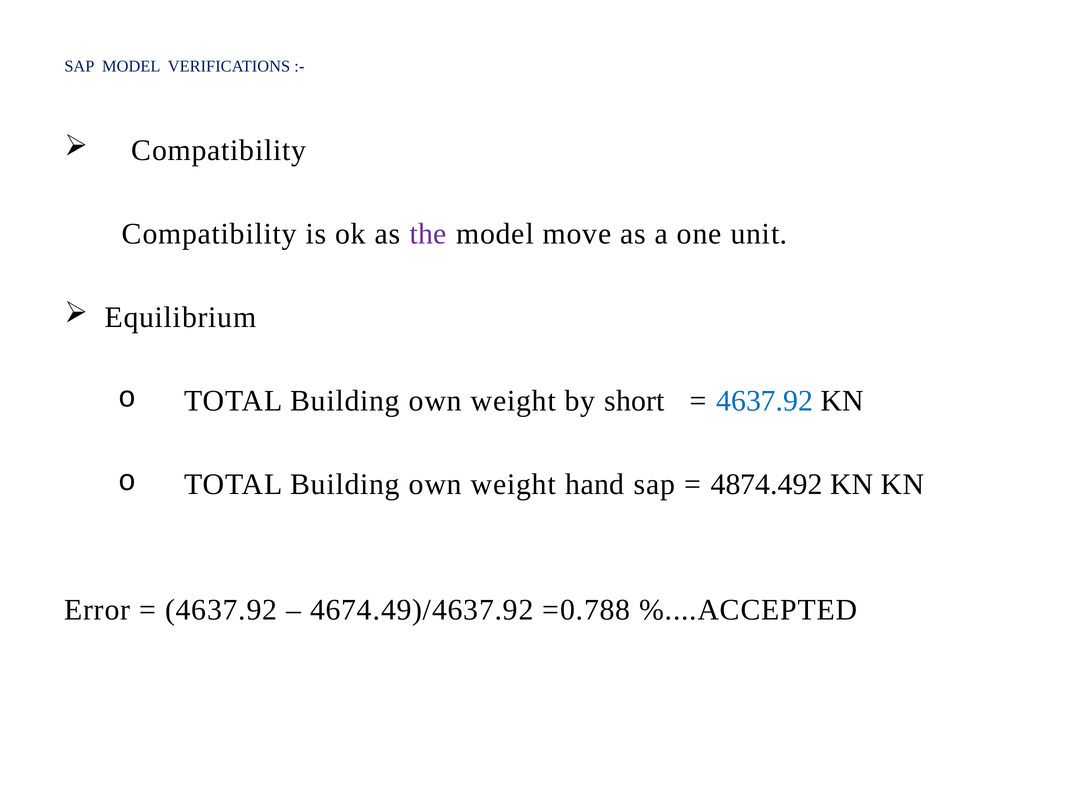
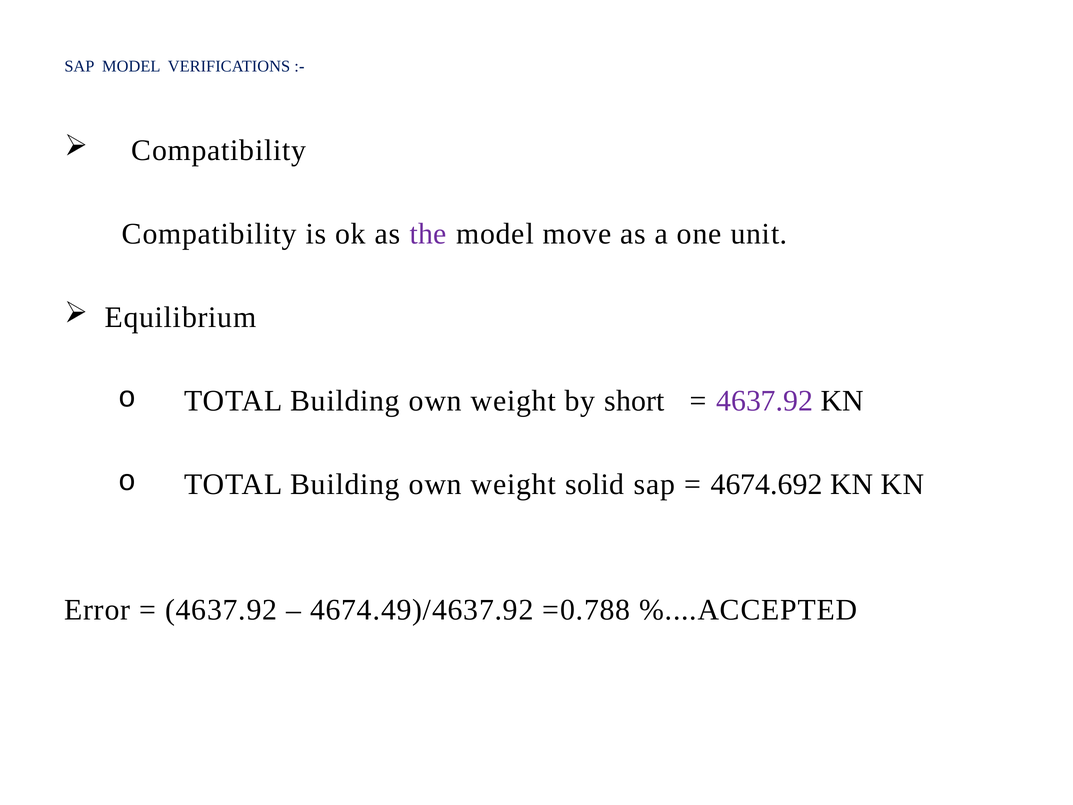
4637.92 colour: blue -> purple (765, 401)
hand: hand -> solid (595, 484)
4874.492: 4874.492 -> 4674.692 (767, 484)
